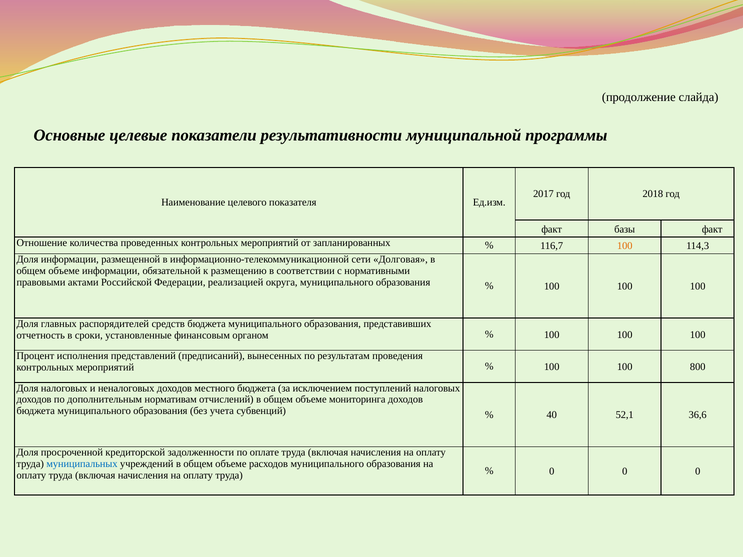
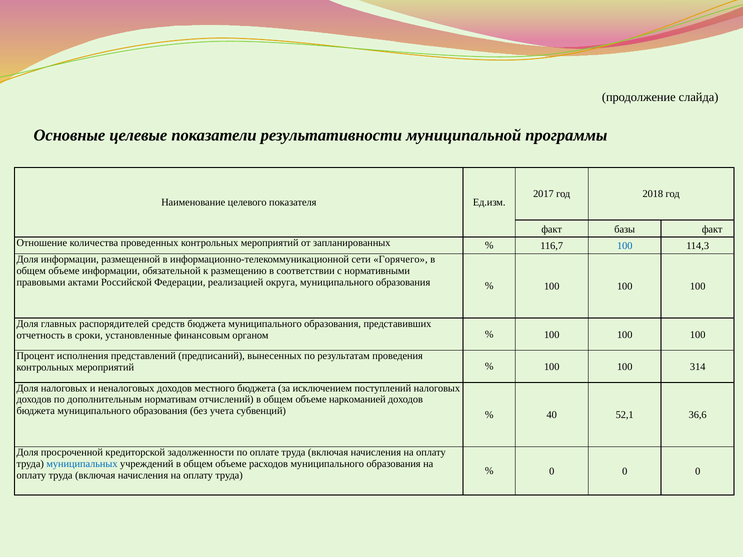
100 colour: orange -> blue (625, 246)
Долговая: Долговая -> Горячего (401, 260)
800: 800 -> 314 (698, 367)
мониторинга: мониторинга -> наркоманией (357, 400)
